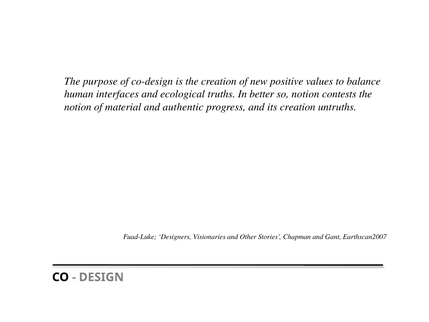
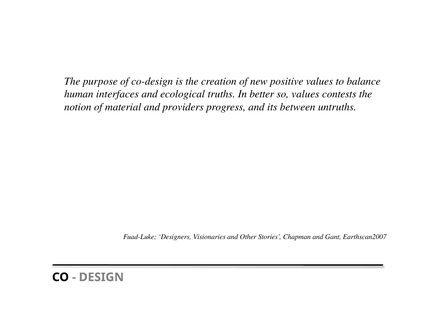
so notion: notion -> values (305, 94)
authentic: authentic -> providers (183, 107)
its creation: creation -> between (298, 107)
